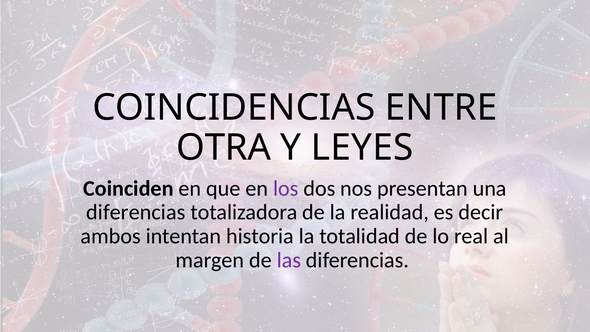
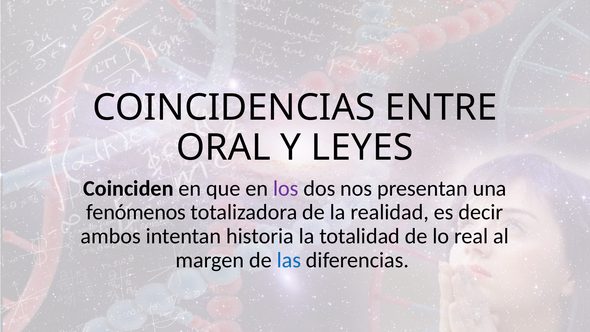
OTRA: OTRA -> ORAL (223, 147)
diferencias: diferencias -> fenómenos (136, 212)
las colour: purple -> blue (289, 260)
